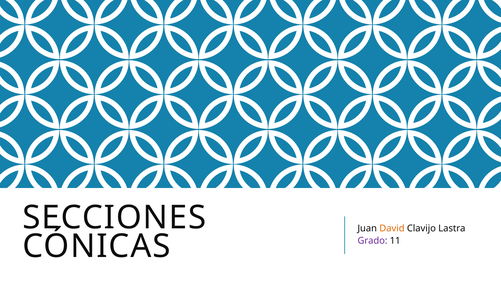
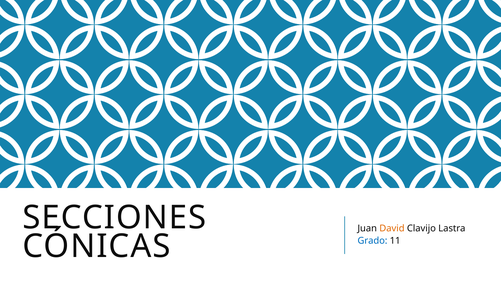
Grado colour: purple -> blue (372, 241)
